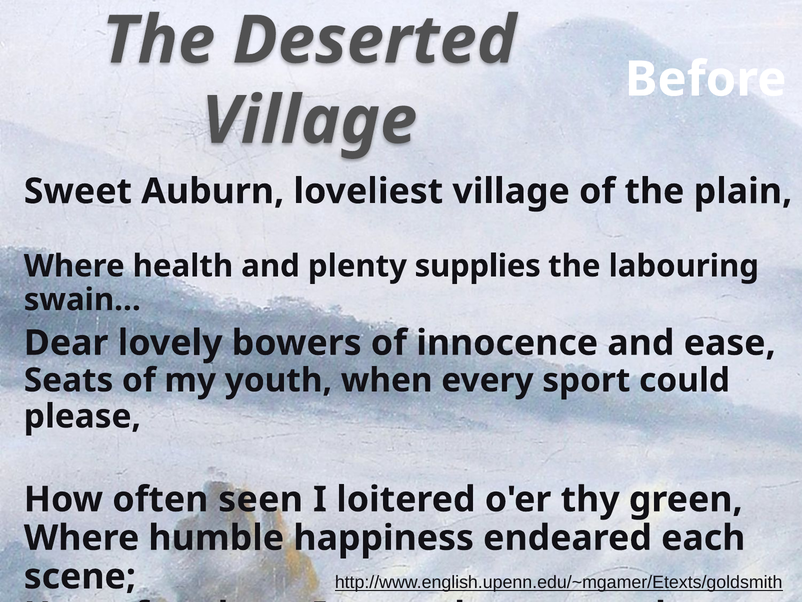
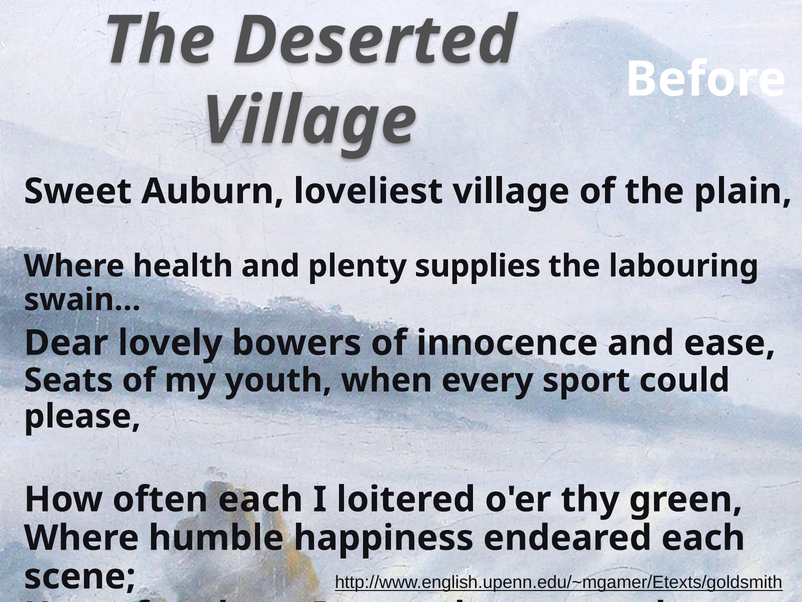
often seen: seen -> each (261, 499)
